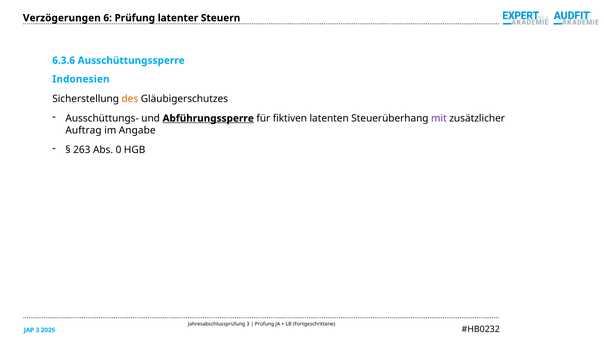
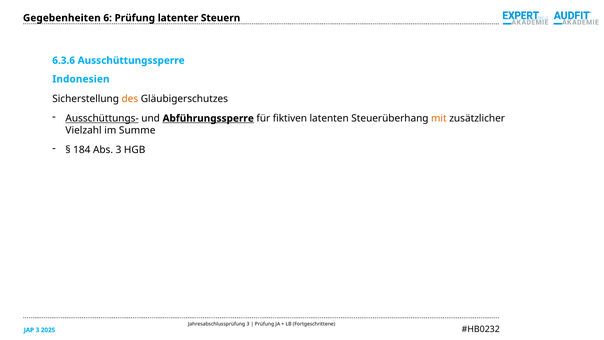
Verzögerungen: Verzögerungen -> Gegebenheiten (62, 18)
Ausschüttungs- underline: none -> present (102, 118)
mit colour: purple -> orange (439, 118)
Auftrag: Auftrag -> Vielzahl (84, 130)
Angabe: Angabe -> Summe (137, 130)
263: 263 -> 184 (82, 150)
Abs 0: 0 -> 3 (119, 150)
